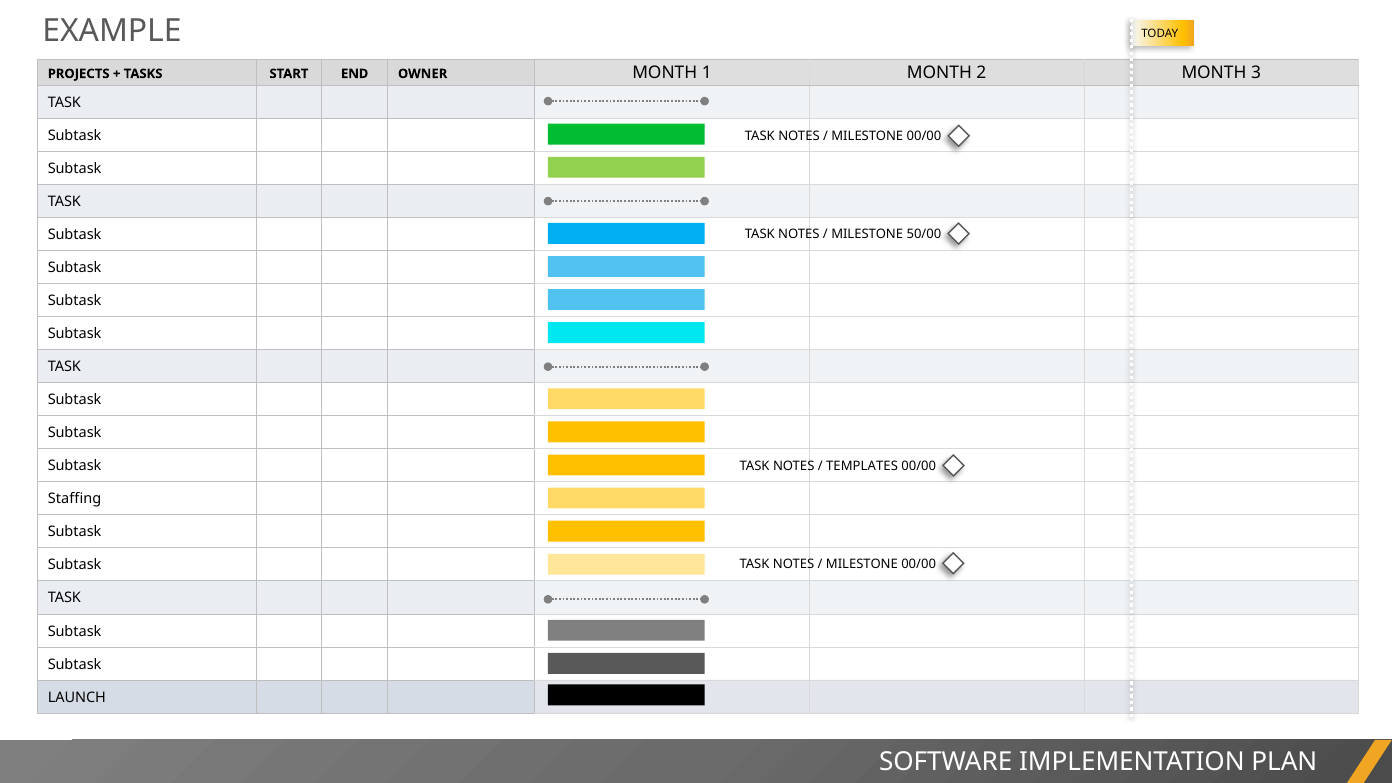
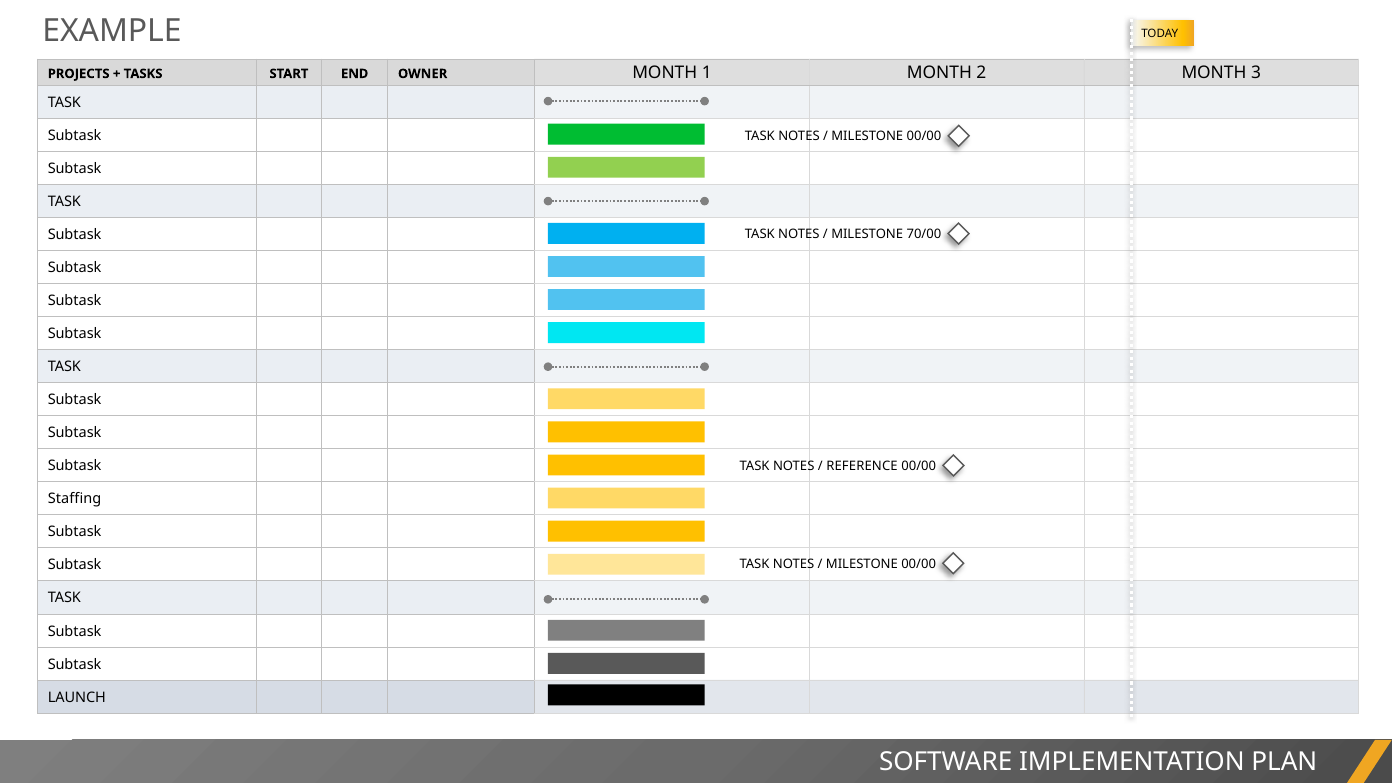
50/00: 50/00 -> 70/00 (924, 234)
TEMPLATES: TEMPLATES -> REFERENCE (862, 466)
